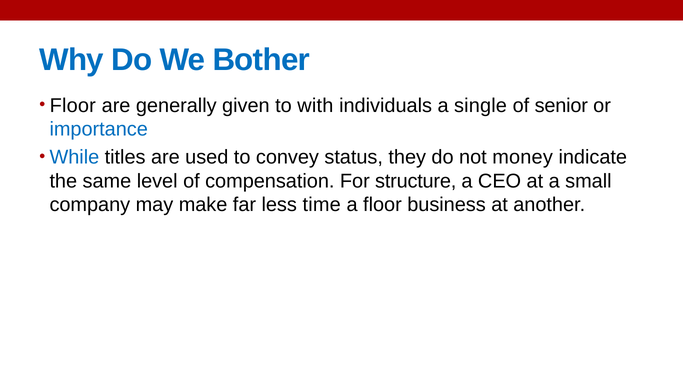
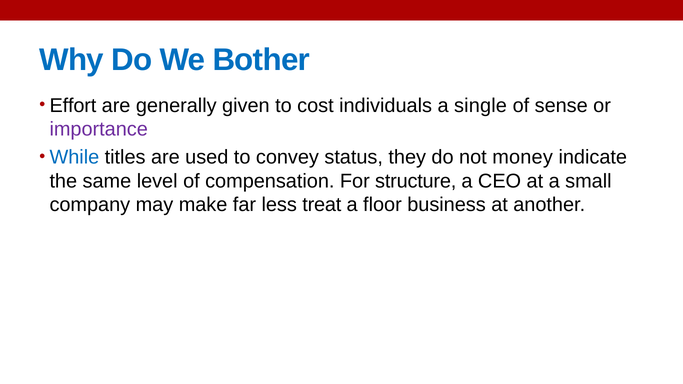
Floor: Floor -> Effort (73, 106)
with: with -> cost (315, 106)
senior: senior -> sense (561, 106)
importance colour: blue -> purple (99, 129)
time: time -> treat (322, 205)
